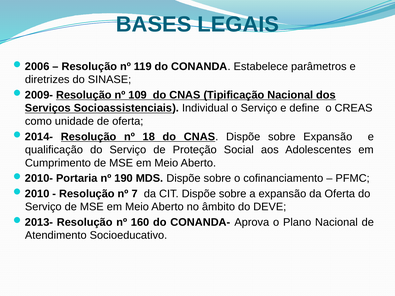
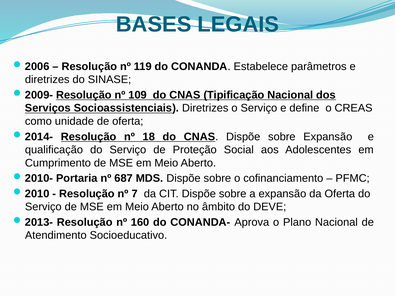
Socioassistenciais Individual: Individual -> Diretrizes (205, 108)
190: 190 -> 687 (124, 178)
